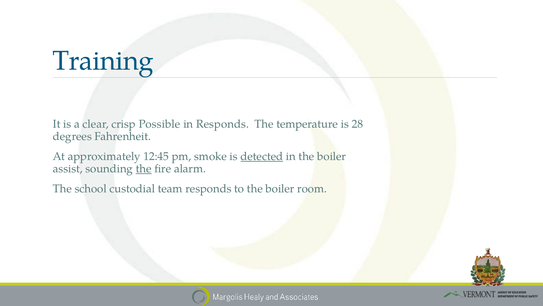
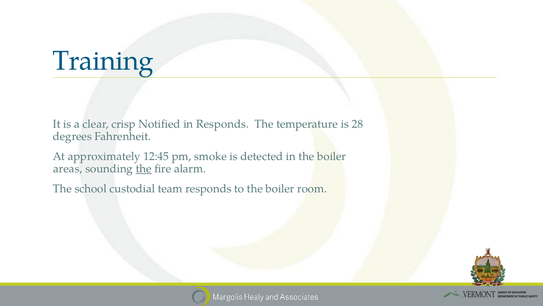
Possible: Possible -> Notified (160, 124)
detected underline: present -> none (262, 156)
assist: assist -> areas (68, 168)
